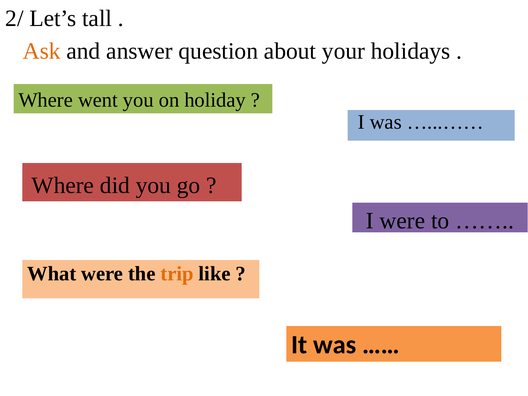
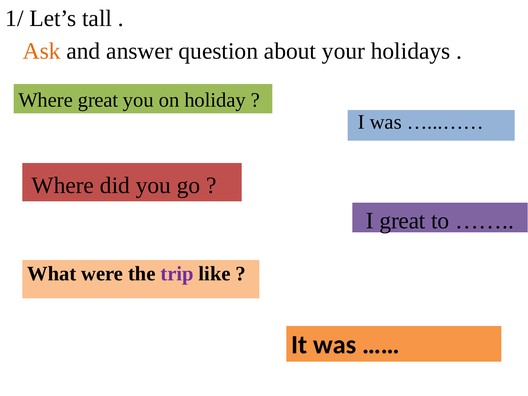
2/: 2/ -> 1/ (14, 18)
Where went: went -> great (98, 100)
I were: were -> great (403, 221)
trip colour: orange -> purple (177, 274)
